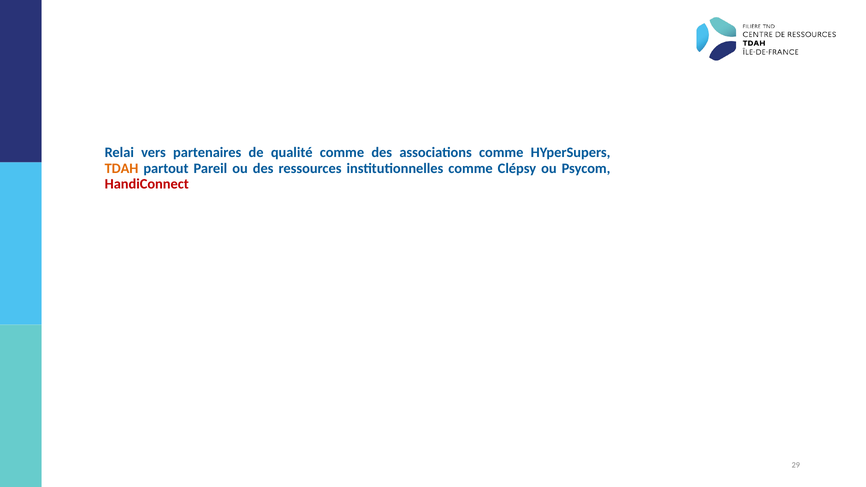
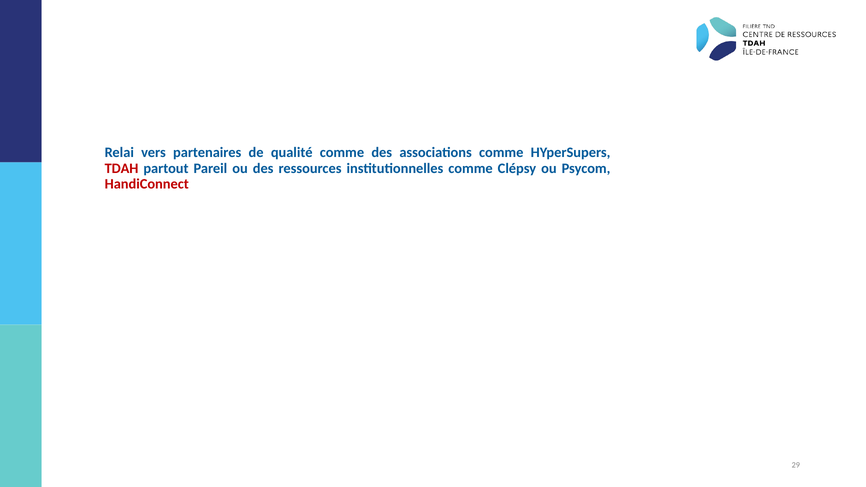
TDAH colour: orange -> red (122, 168)
